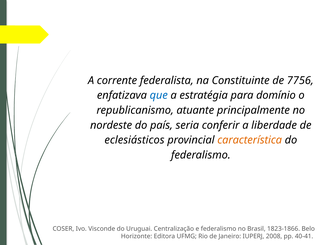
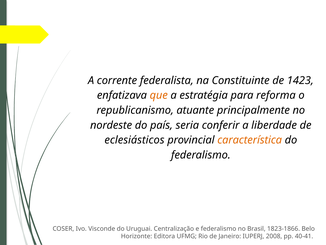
7756: 7756 -> 1423 (300, 80)
que colour: blue -> orange (159, 95)
domínio: domínio -> reforma (276, 95)
